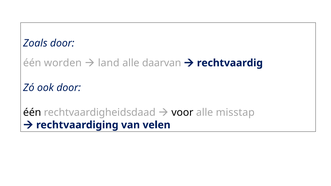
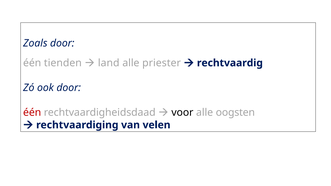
worden: worden -> tienden (63, 63)
daarvan: daarvan -> priester (162, 63)
één colour: black -> red (32, 113)
misstap: misstap -> oogsten (235, 113)
